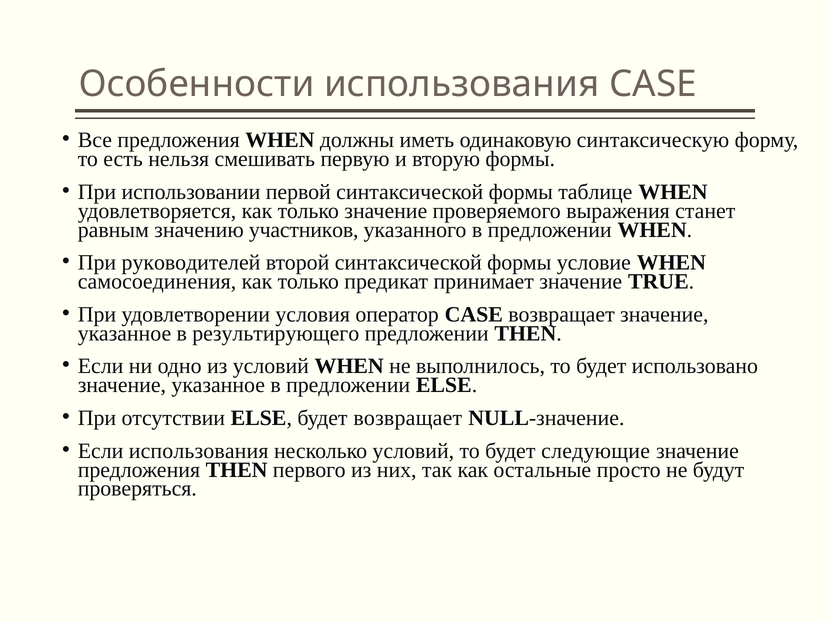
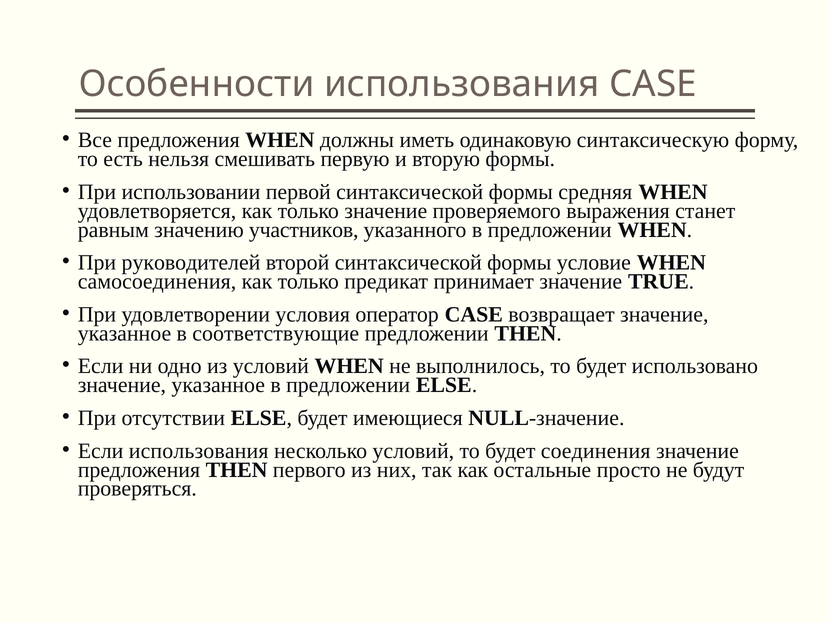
таблице: таблице -> средняя (595, 192)
результирующего: результирующего -> соответствующие (276, 334)
будет возвращает: возвращает -> имеющиеся (408, 418)
следующие: следующие -> соединения (596, 451)
